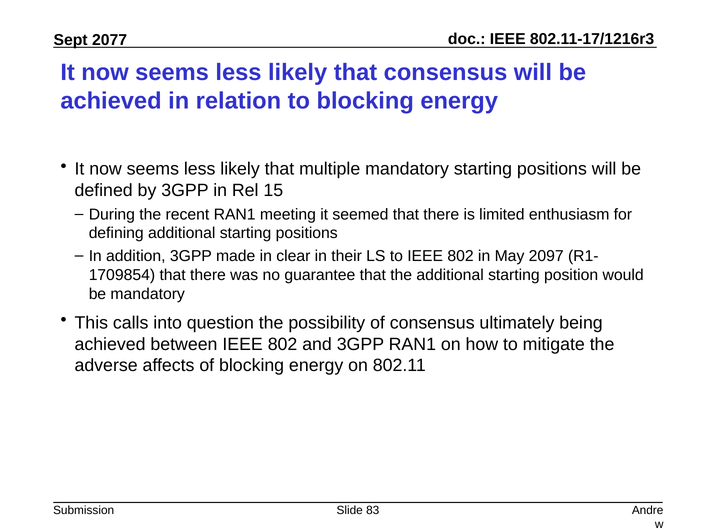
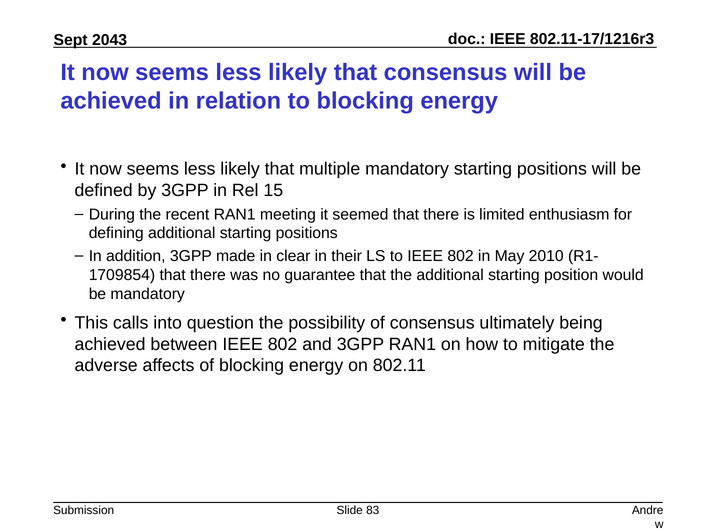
2077: 2077 -> 2043 (110, 40)
2097: 2097 -> 2010 (546, 256)
